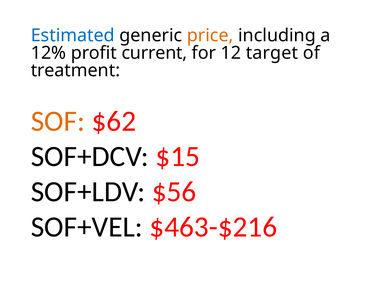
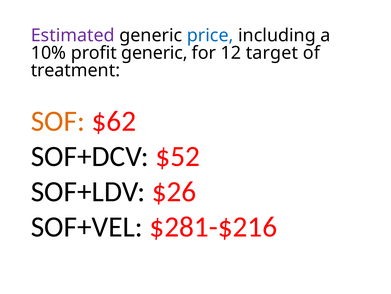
Estimated colour: blue -> purple (73, 35)
price colour: orange -> blue (210, 35)
12%: 12% -> 10% (48, 53)
profit current: current -> generic (154, 53)
$15: $15 -> $52 (178, 156)
$56: $56 -> $26 (174, 191)
$463-$216: $463-$216 -> $281-$216 (213, 226)
